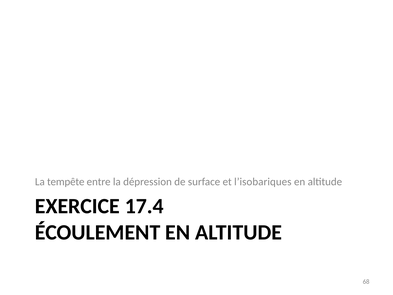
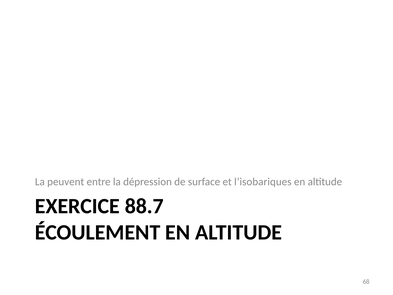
tempête: tempête -> peuvent (66, 182)
17.4: 17.4 -> 88.7 (144, 206)
